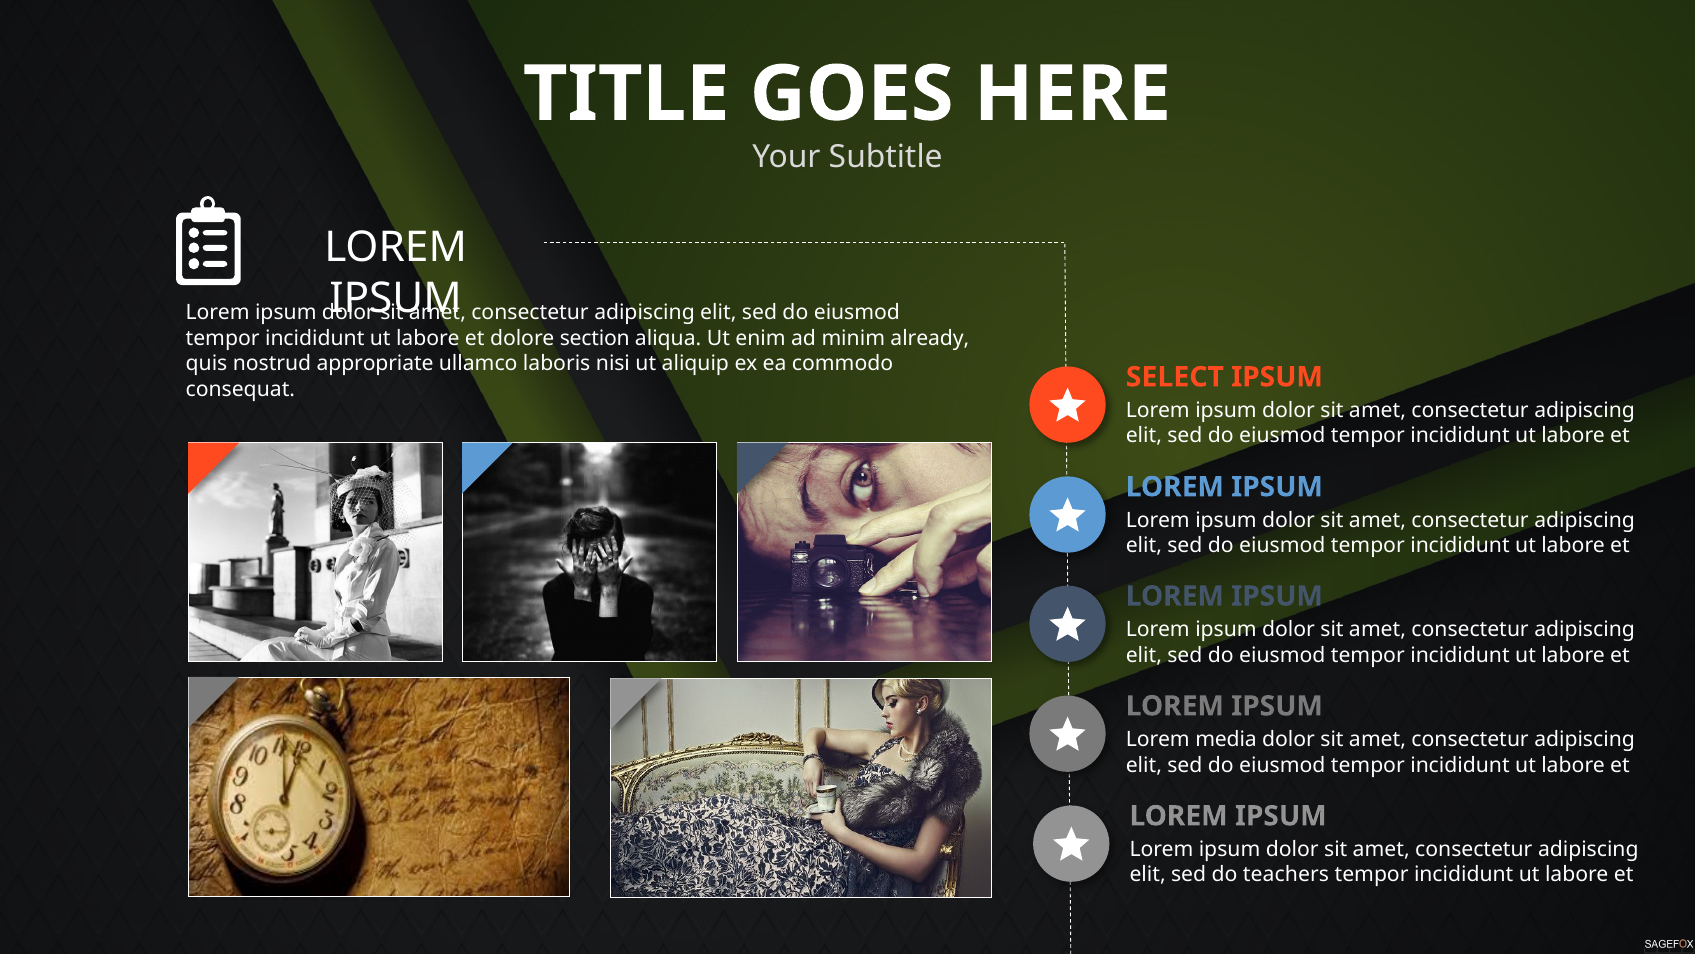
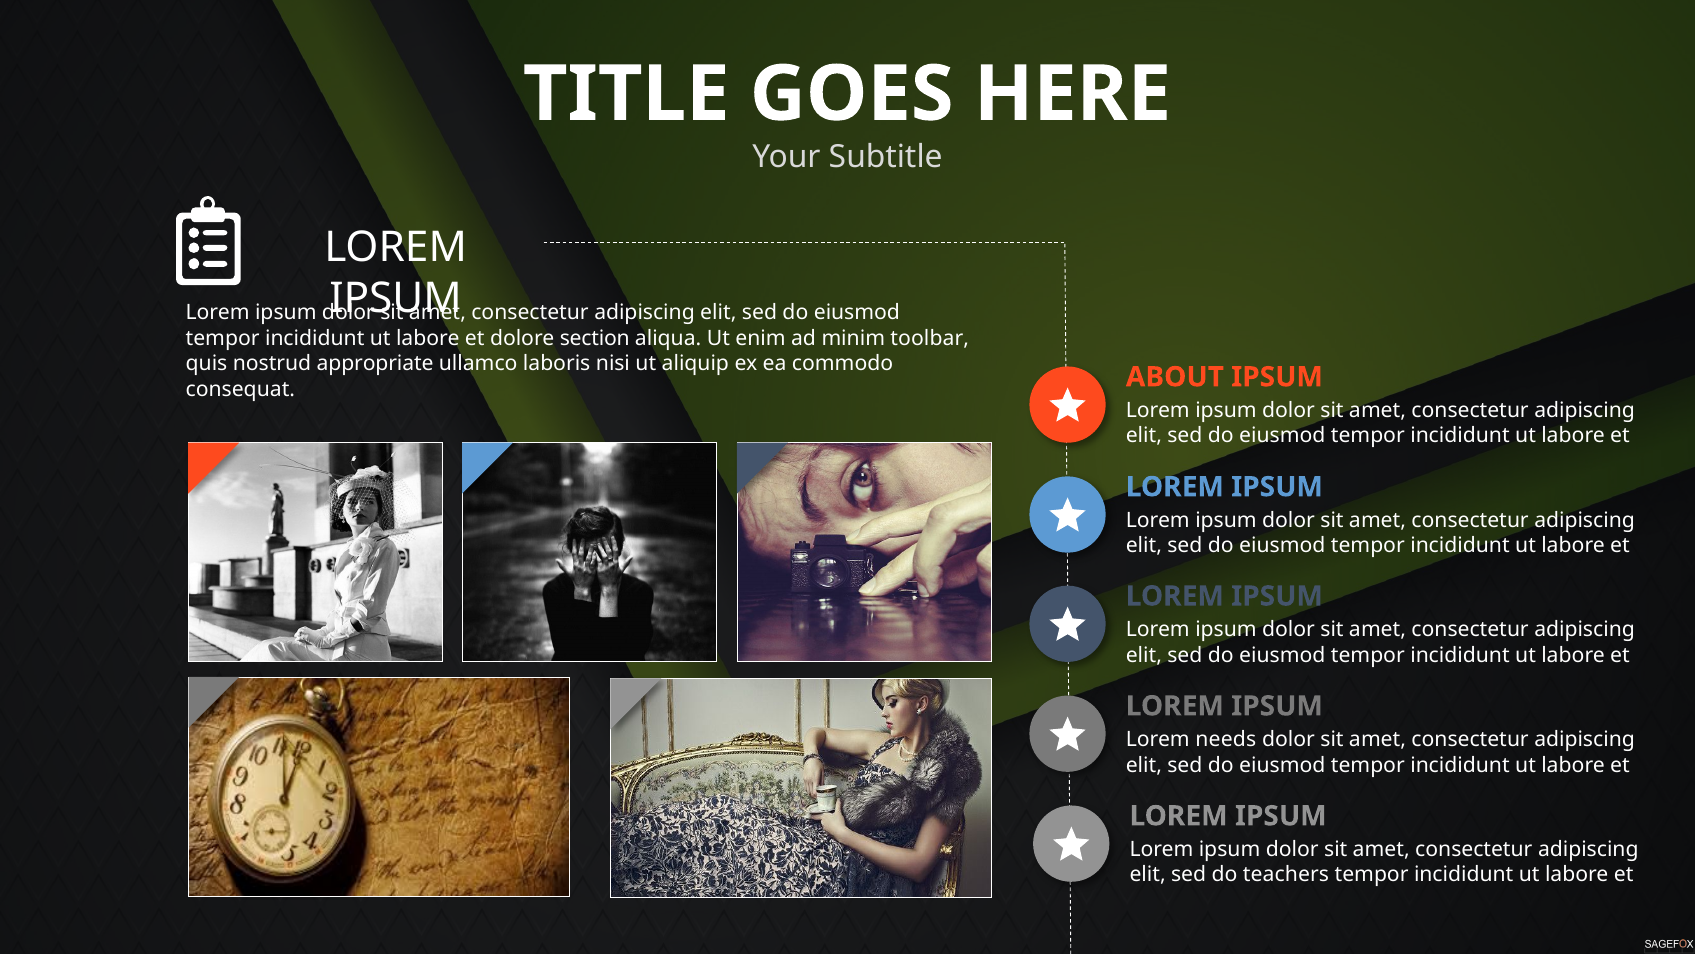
already: already -> toolbar (930, 338)
SELECT: SELECT -> ABOUT (1175, 377)
media: media -> needs (1226, 739)
